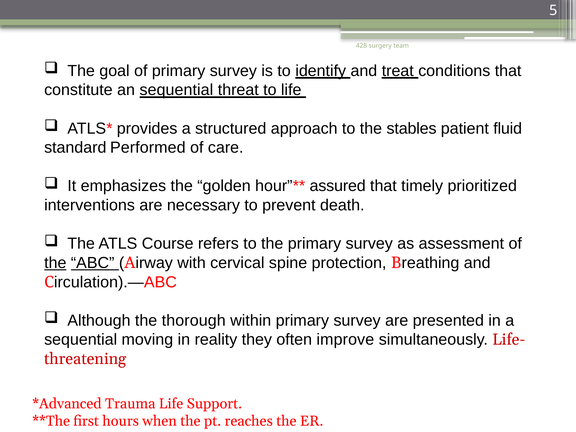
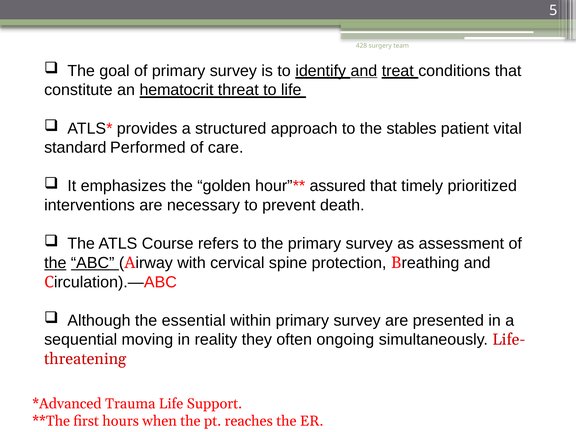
and underline: none -> present (364, 71)
an sequential: sequential -> hematocrit (176, 90)
fluid: fluid -> vital (508, 128)
thorough: thorough -> essential (194, 320)
improve: improve -> ongoing (345, 340)
